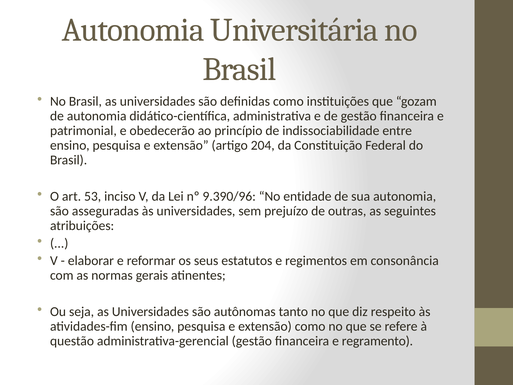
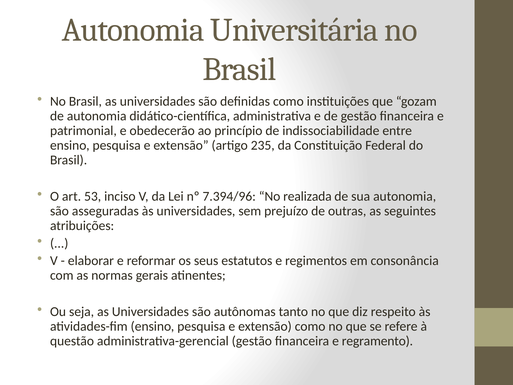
204: 204 -> 235 (263, 145)
9.390/96: 9.390/96 -> 7.394/96 (229, 196)
entidade: entidade -> realizada (307, 196)
